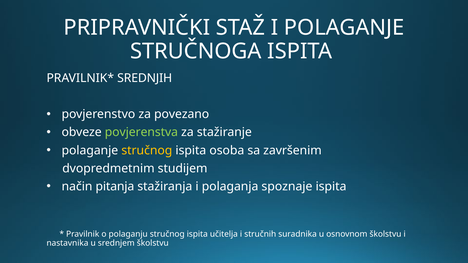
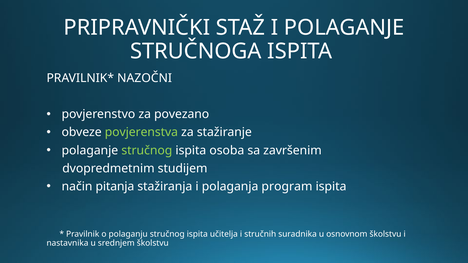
SREDNJIH: SREDNJIH -> NAZOČNI (145, 78)
stručnog colour: yellow -> light green (147, 150)
spoznaje: spoznaje -> program (287, 187)
